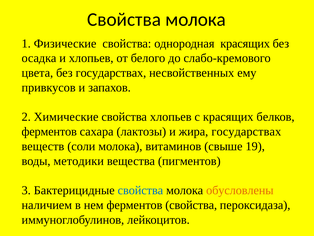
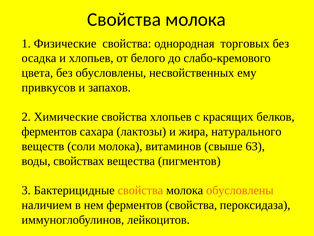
однородная красящих: красящих -> торговых (245, 43)
без государствах: государствах -> обусловлены (111, 73)
жира государствах: государствах -> натурального (246, 131)
19: 19 -> 63 (255, 146)
методики: методики -> свойствах (79, 161)
свойства colour: blue -> orange (140, 190)
